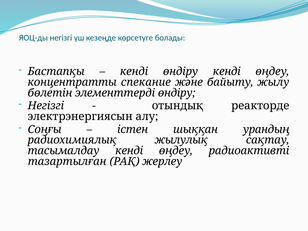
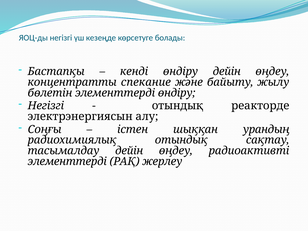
өндіру кенді: кенді -> дейін (227, 72)
радиохимиялық жылулық: жылулық -> отындық (181, 140)
тасымалдау кенді: кенді -> дейін (129, 151)
тазартылған: тазартылған -> элементтерді (67, 161)
